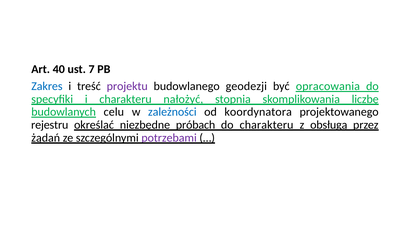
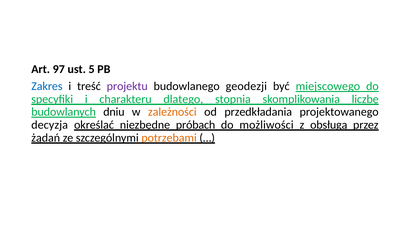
40: 40 -> 97 (59, 69)
7: 7 -> 5 (92, 69)
opracowania: opracowania -> miejscowego (328, 87)
nałożyć: nałożyć -> dlatego (183, 99)
celu: celu -> dniu (114, 112)
zależności colour: blue -> orange (172, 112)
koordynatora: koordynatora -> przedkładania (258, 112)
rejestru: rejestru -> decyzja (50, 125)
do charakteru: charakteru -> możliwości (267, 125)
potrzebami colour: purple -> orange (169, 138)
